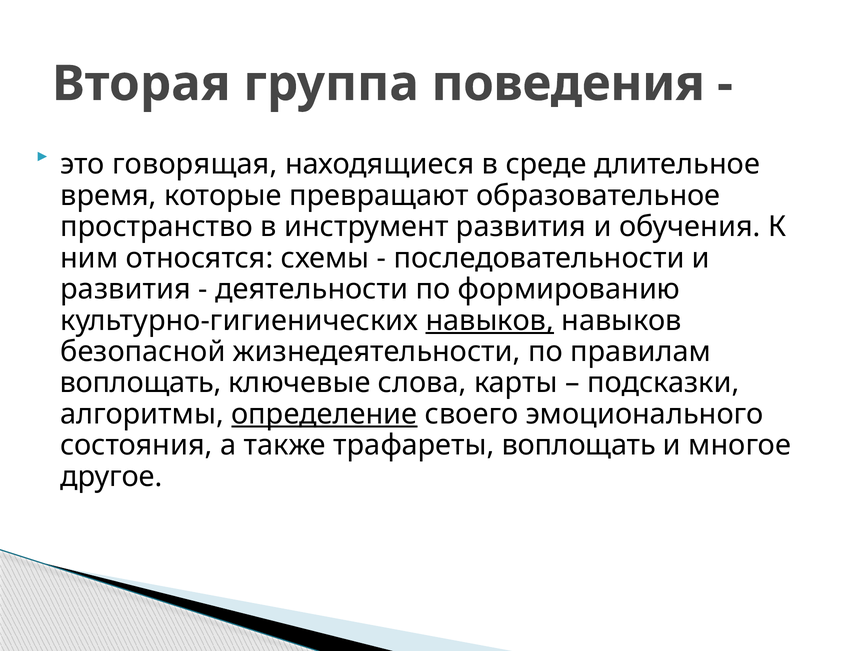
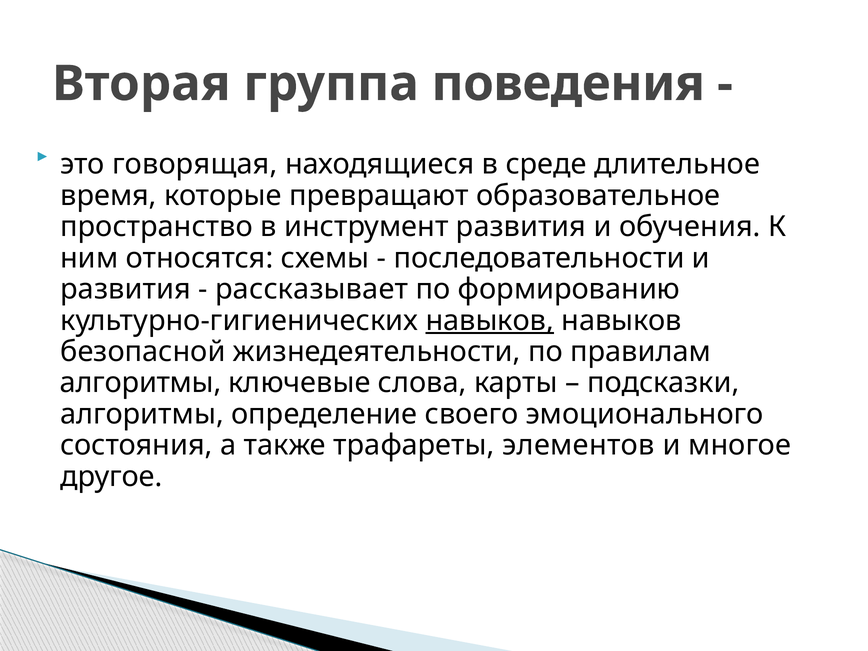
деятельности: деятельности -> рассказывает (312, 289)
воплощать: воплощать -> алгоритмы (141, 383)
определение underline: present -> none (324, 414)
трафареты воплощать: воплощать -> элементов (578, 445)
